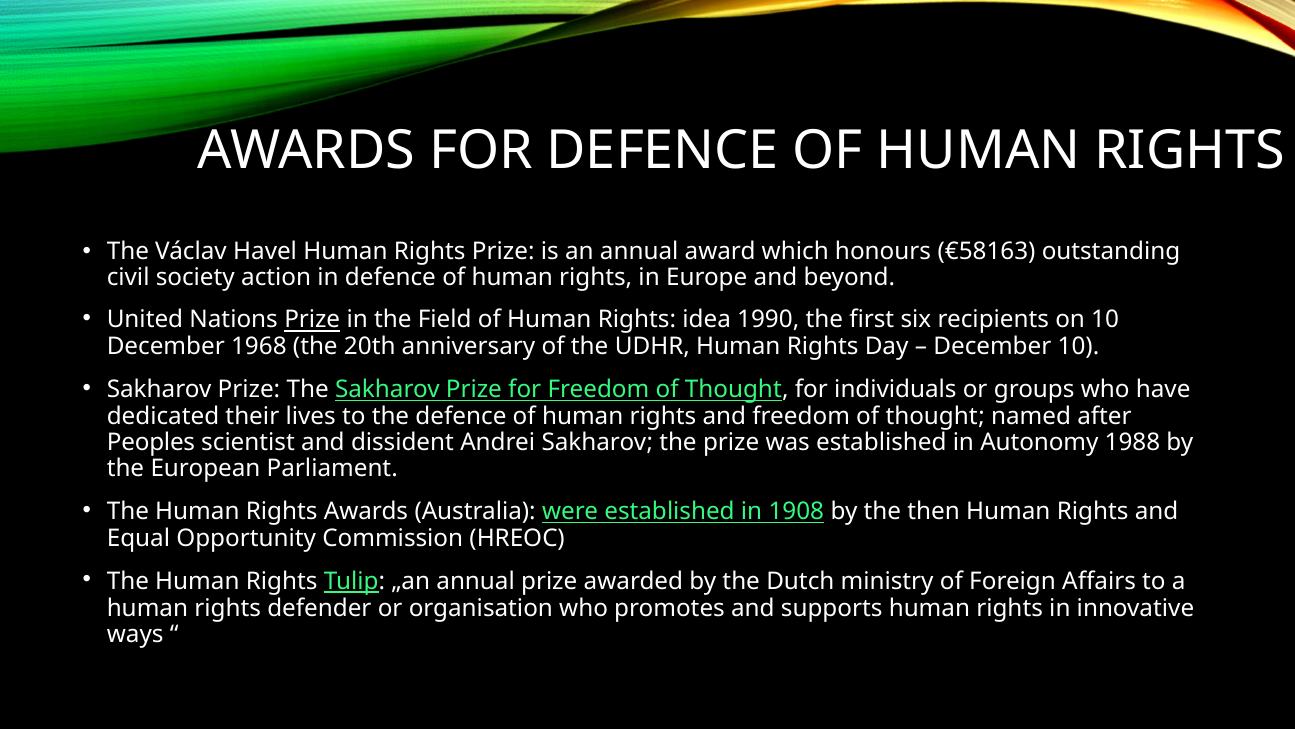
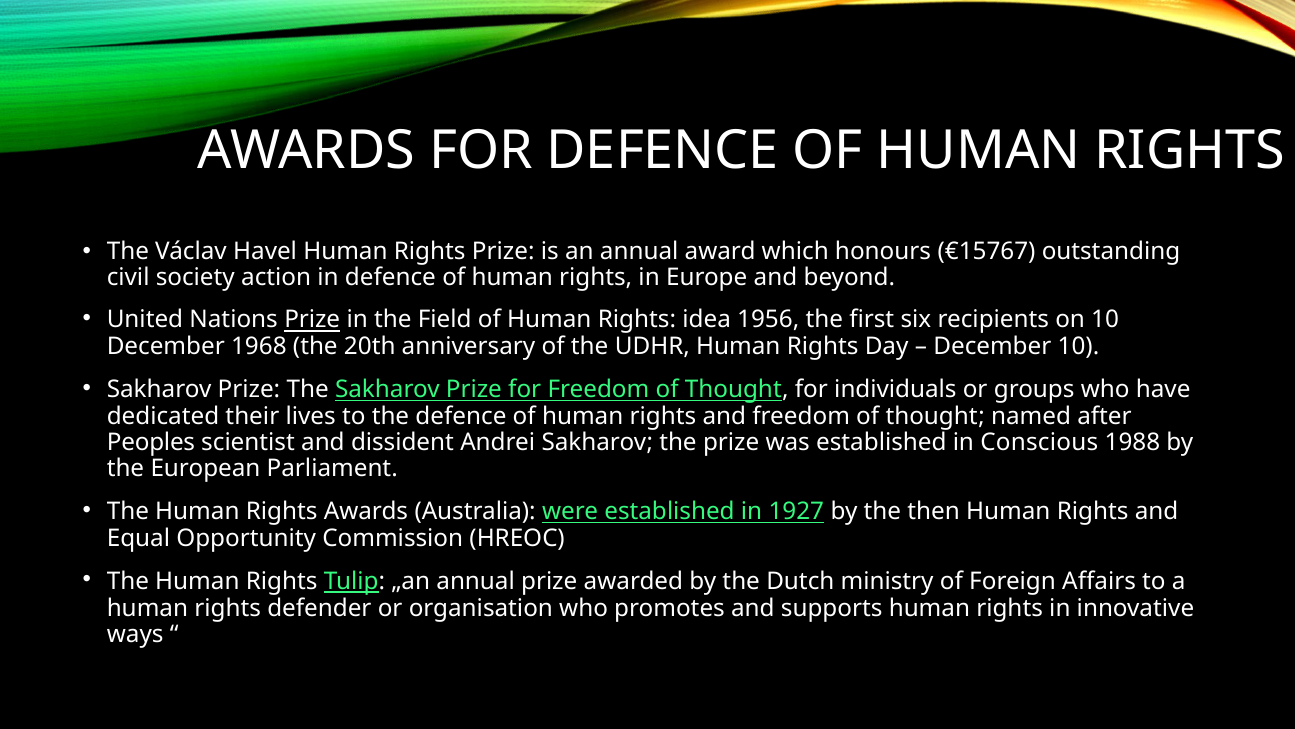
€58163: €58163 -> €15767 (987, 251)
1990: 1990 -> 1956 (768, 320)
Autonomy: Autonomy -> Conscious (1039, 442)
1908: 1908 -> 1927 (796, 511)
